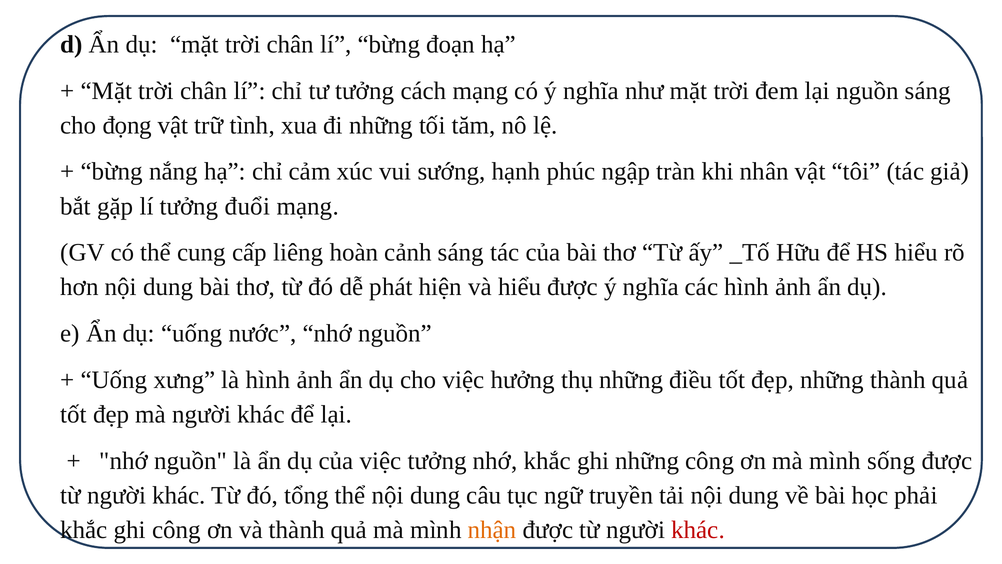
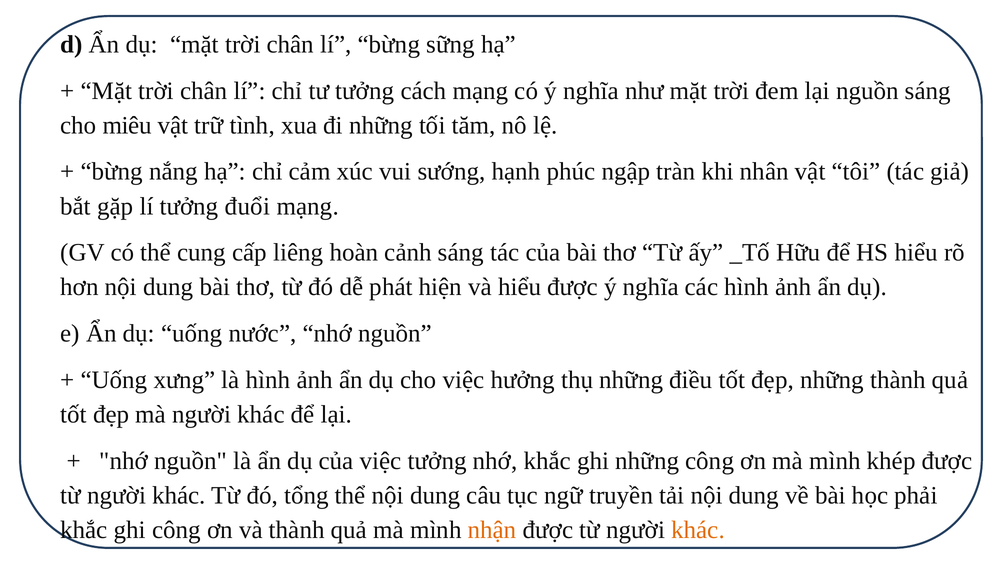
đoạn: đoạn -> sững (451, 44)
đọng: đọng -> miêu (127, 125)
sống: sống -> khép (891, 460)
khác colour: red -> orange (698, 530)
